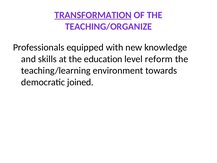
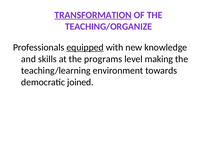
equipped underline: none -> present (85, 47)
education: education -> programs (103, 59)
reform: reform -> making (159, 59)
